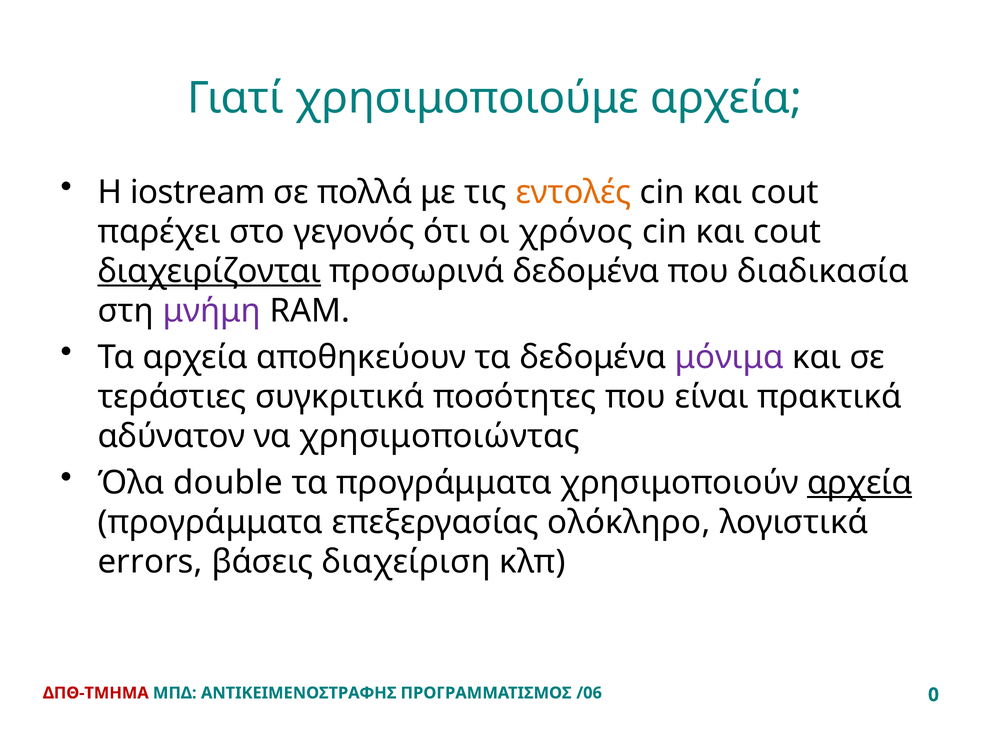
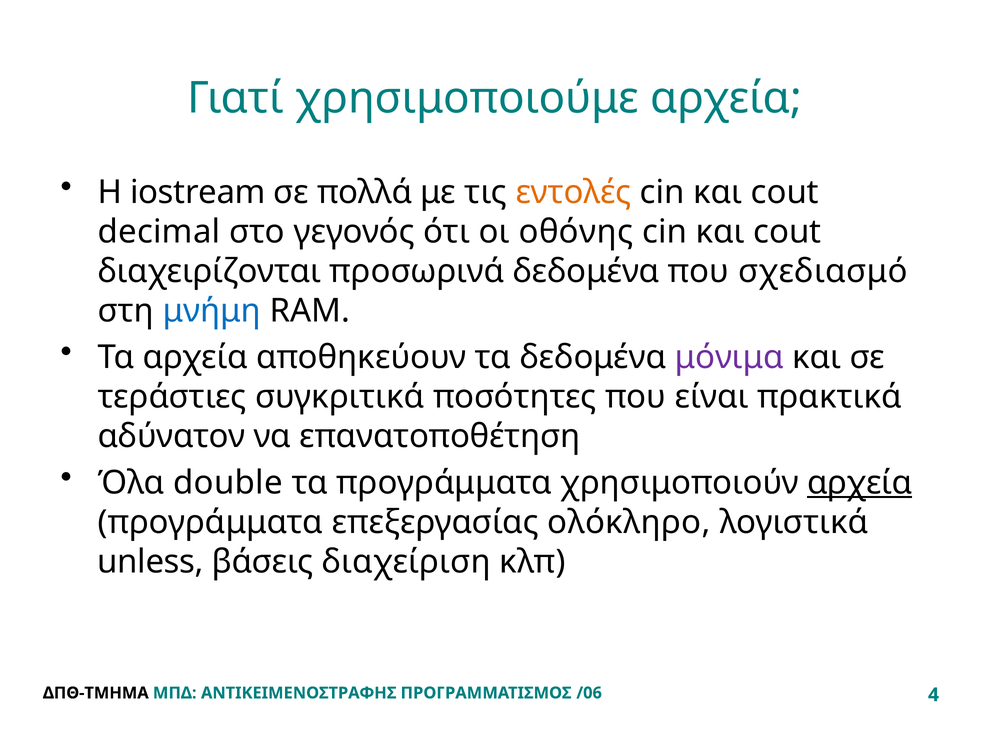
παρέχει: παρέχει -> decimal (159, 232)
χρόνος: χρόνος -> οθόνης (576, 232)
διαχειρίζονται underline: present -> none (209, 271)
διαδικασία: διαδικασία -> σχεδιασμό (823, 271)
μνήμη colour: purple -> blue (212, 311)
χρησιμοποιώντας: χρησιμοποιώντας -> επανατοποθέτηση (440, 436)
errors: errors -> unless (150, 562)
ΔΠΘ-ΤΜΗΜΑ colour: red -> black (96, 693)
0: 0 -> 4 (933, 694)
